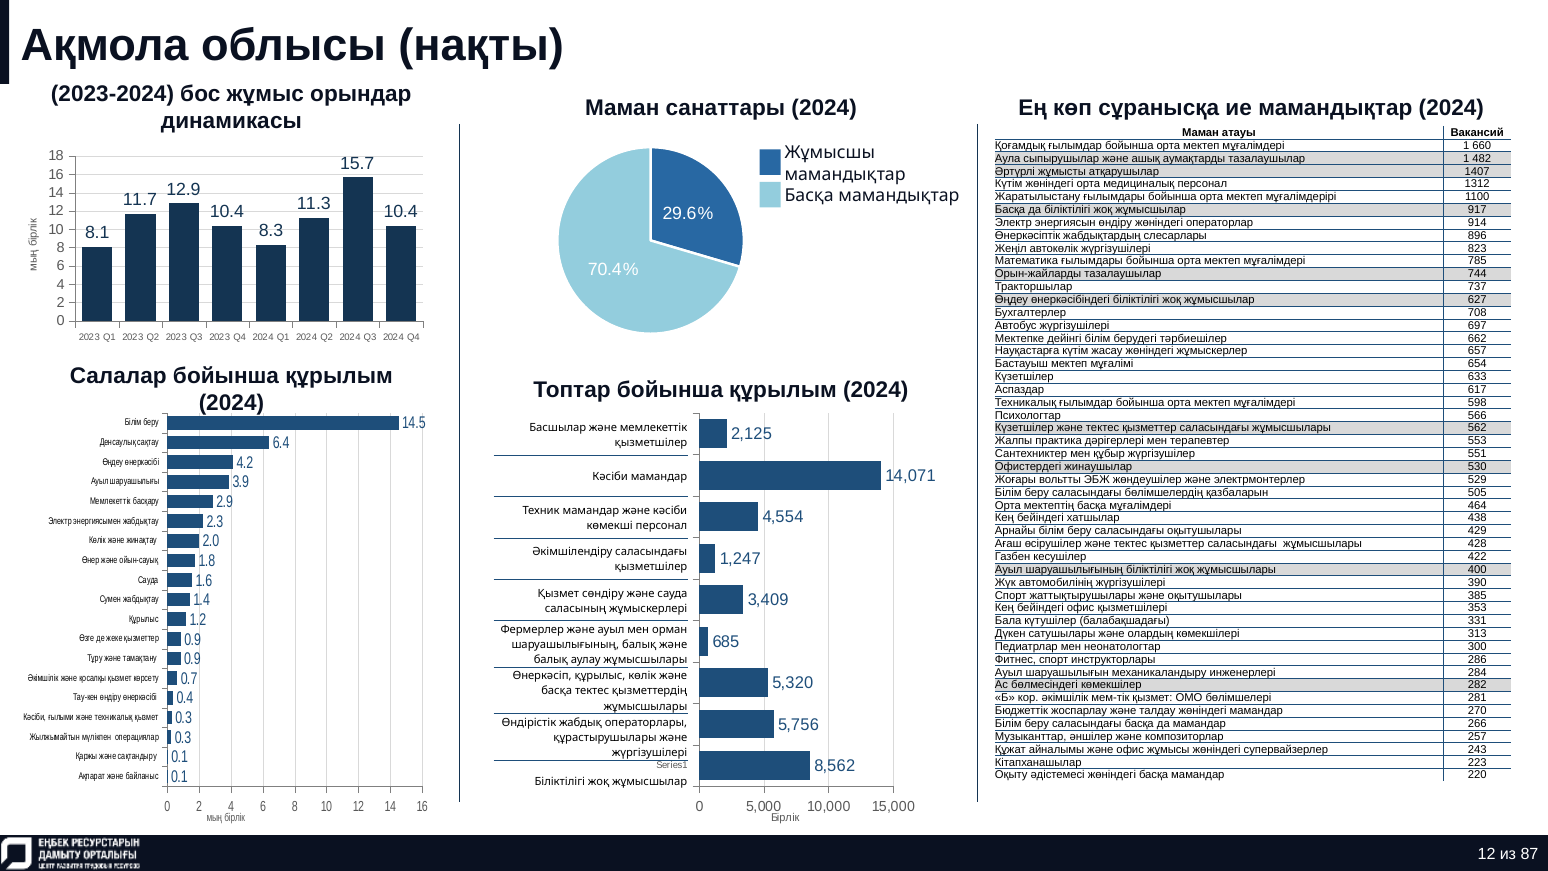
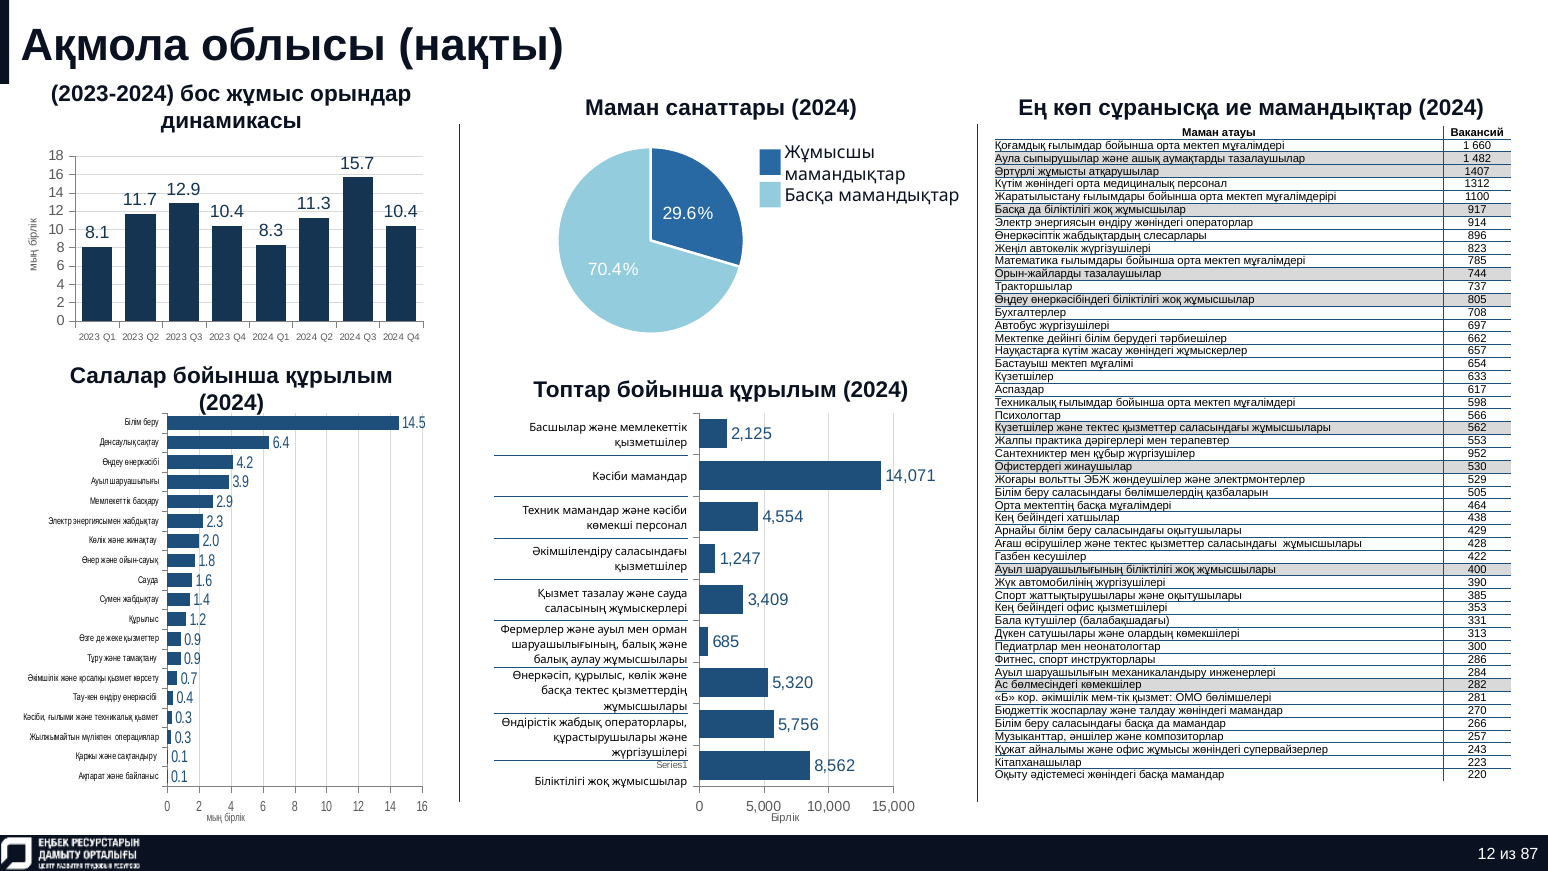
627: 627 -> 805 (1477, 300)
551: 551 -> 952 (1477, 454)
сөндіру: сөндіру -> тазалау (603, 593)
